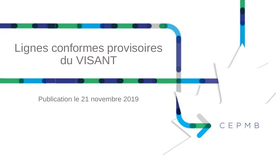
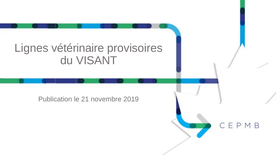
conformes: conformes -> vétérinaire (78, 48)
